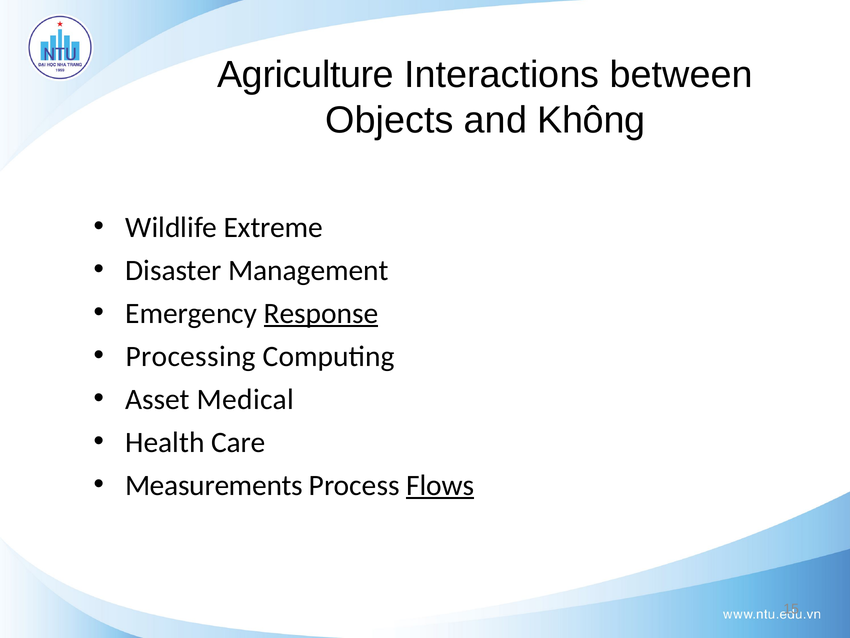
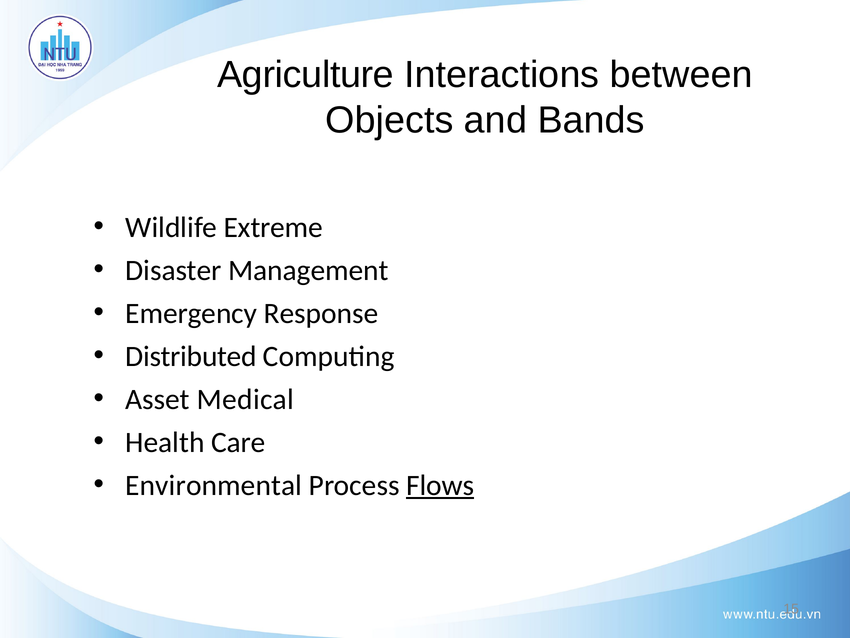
Không: Không -> Bands (591, 120)
Response underline: present -> none (321, 313)
Processing: Processing -> Distributed (191, 356)
Measurements: Measurements -> Environmental (214, 485)
